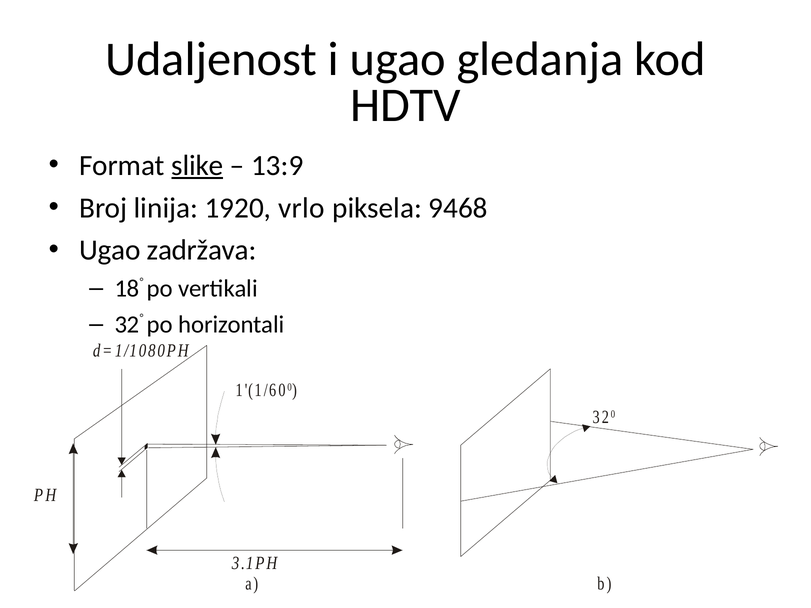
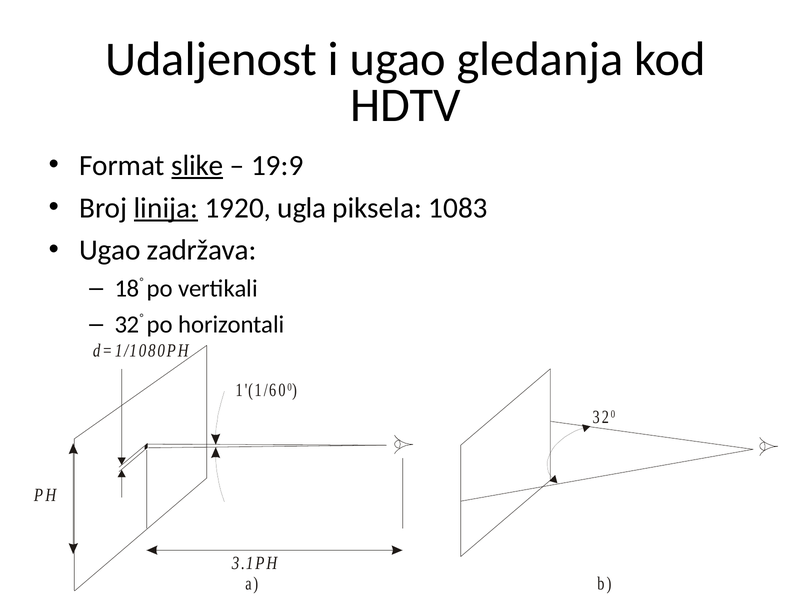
13:9: 13:9 -> 19:9 (277, 166)
linija underline: none -> present (166, 208)
vrlo: vrlo -> ugla (302, 208)
9468: 9468 -> 1083 (458, 208)
